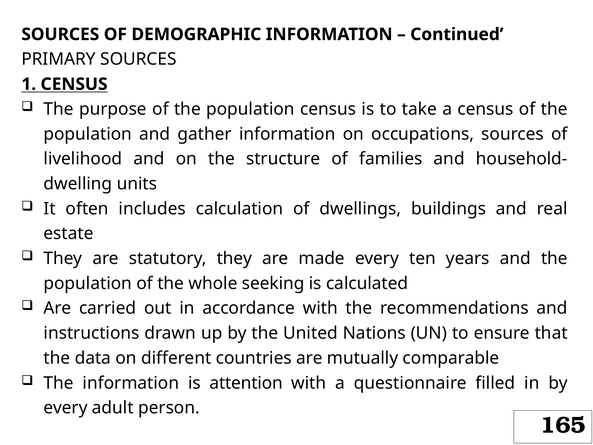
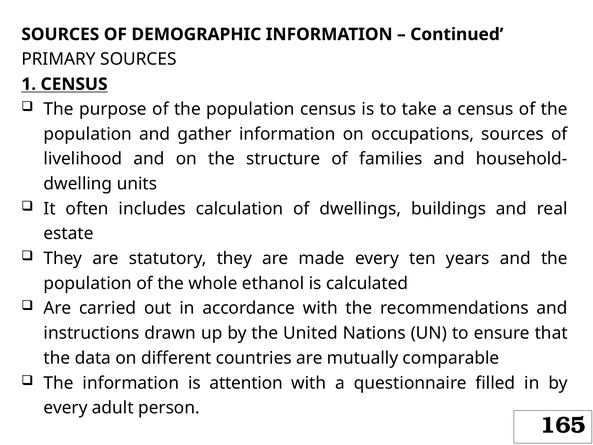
seeking: seeking -> ethanol (273, 283)
